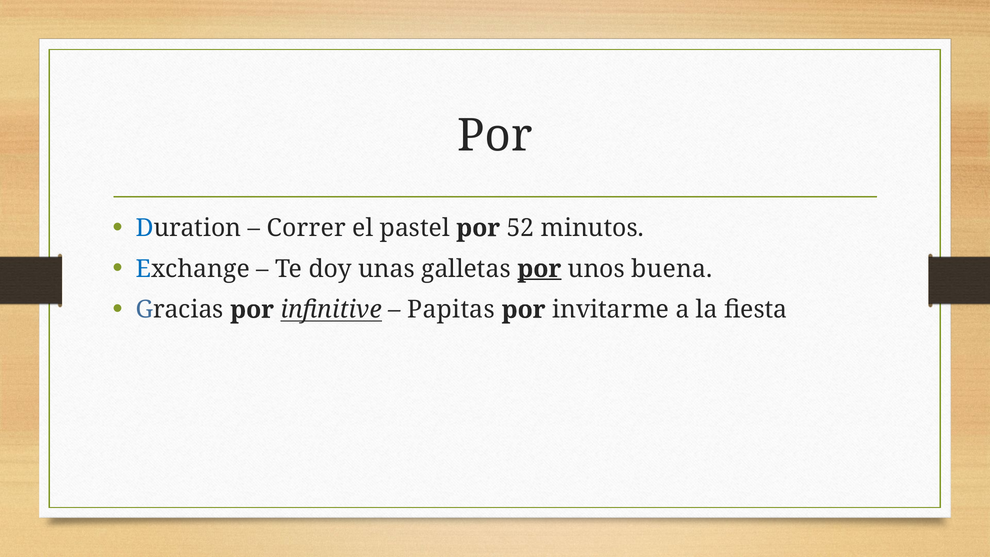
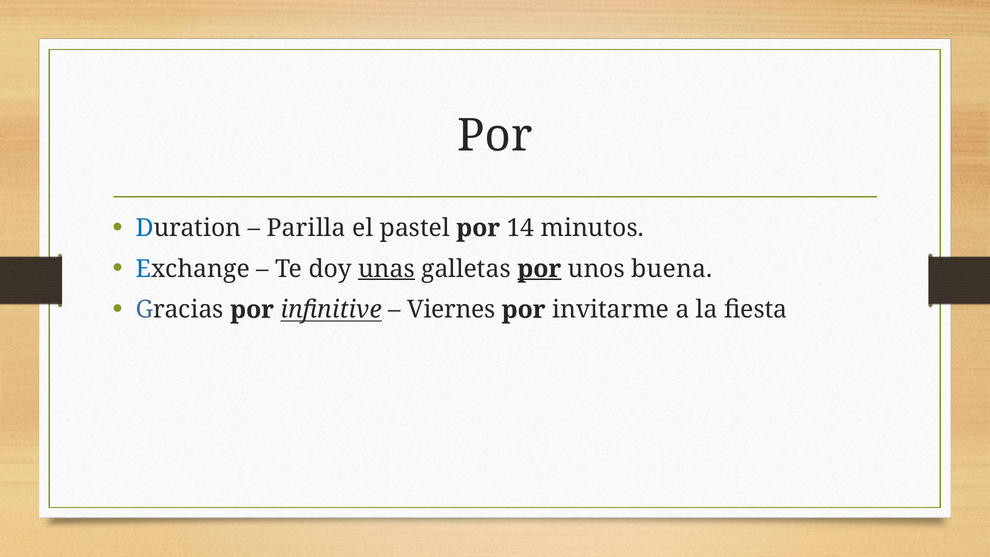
Correr: Correr -> Parilla (306, 228)
52: 52 -> 14 (520, 228)
unas underline: none -> present (386, 269)
Papitas: Papitas -> Viernes (451, 310)
